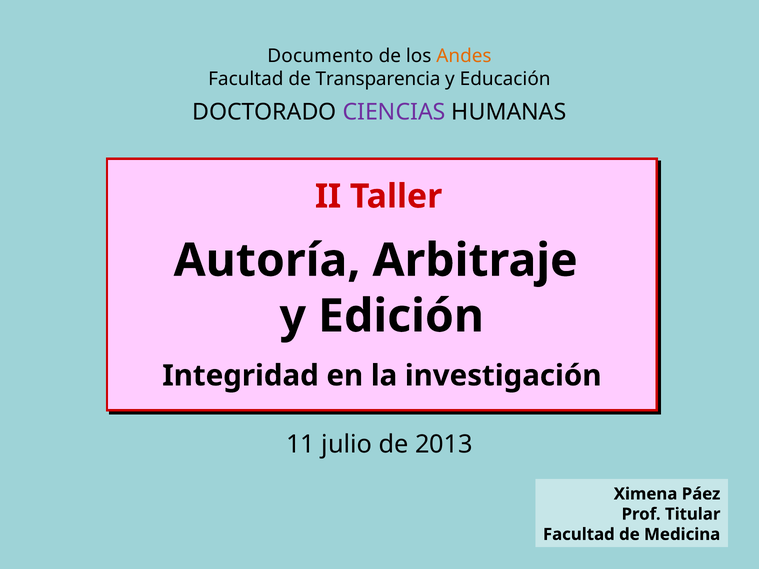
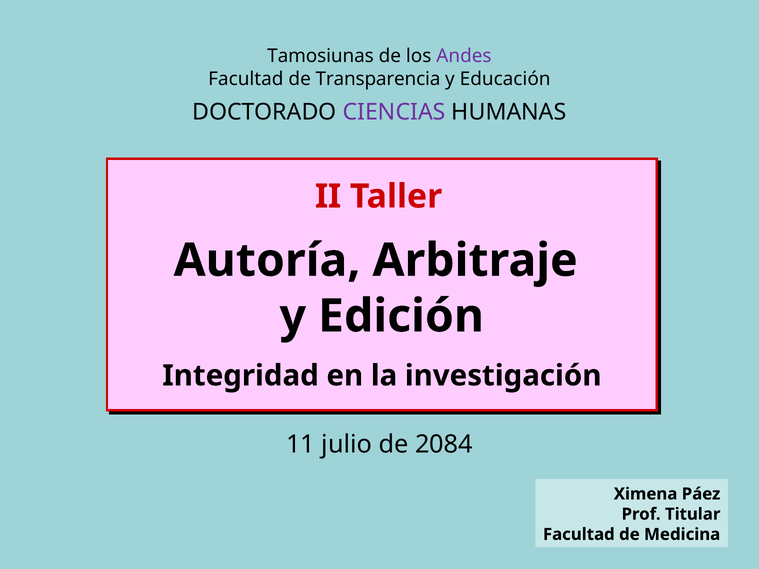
Documento: Documento -> Tamosiunas (321, 56)
Andes colour: orange -> purple (464, 56)
2013: 2013 -> 2084 (444, 445)
